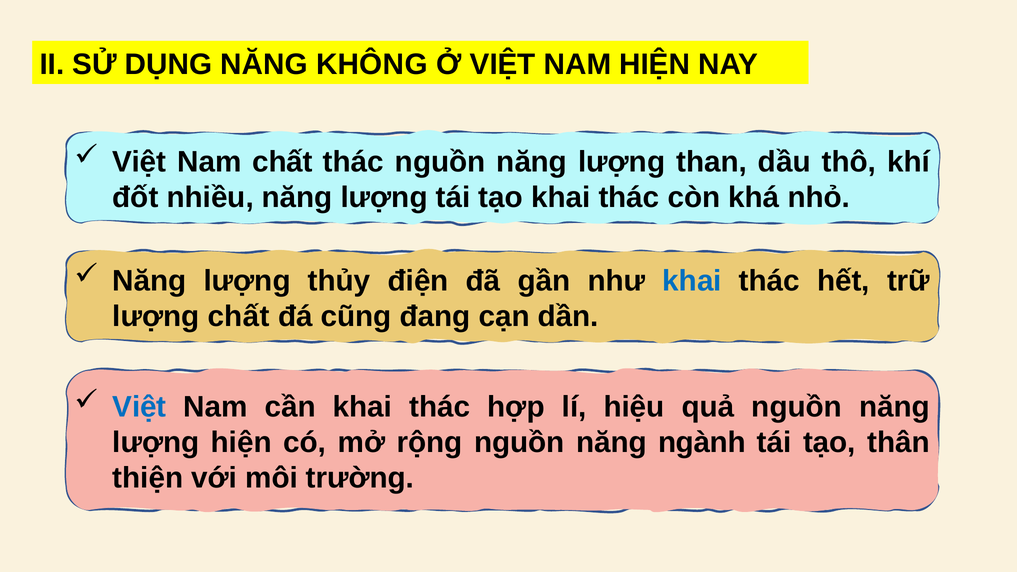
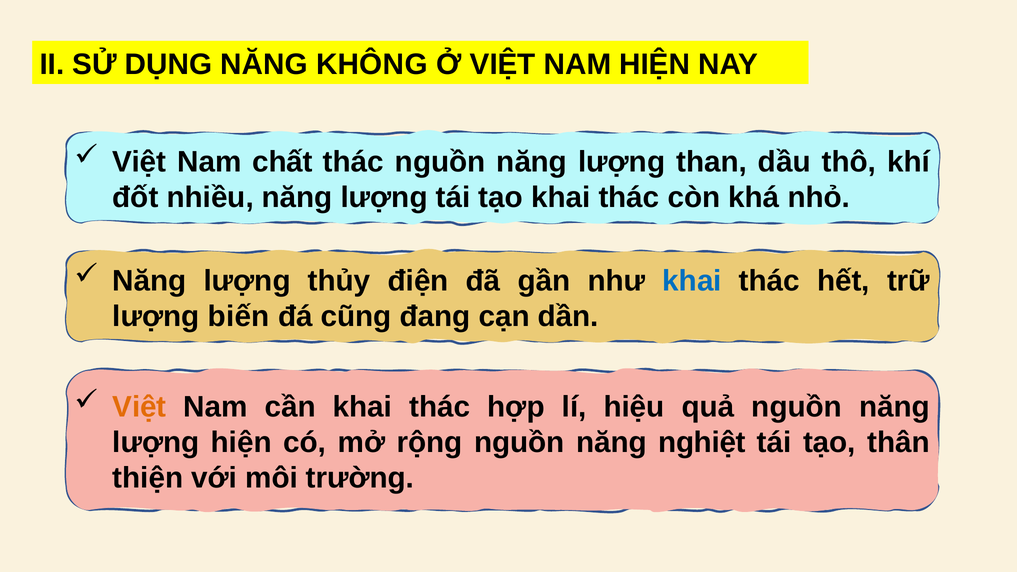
lượng chất: chất -> biến (239, 316)
Việt colour: blue -> orange (139, 407)
ngành: ngành -> nghiệt (702, 442)
